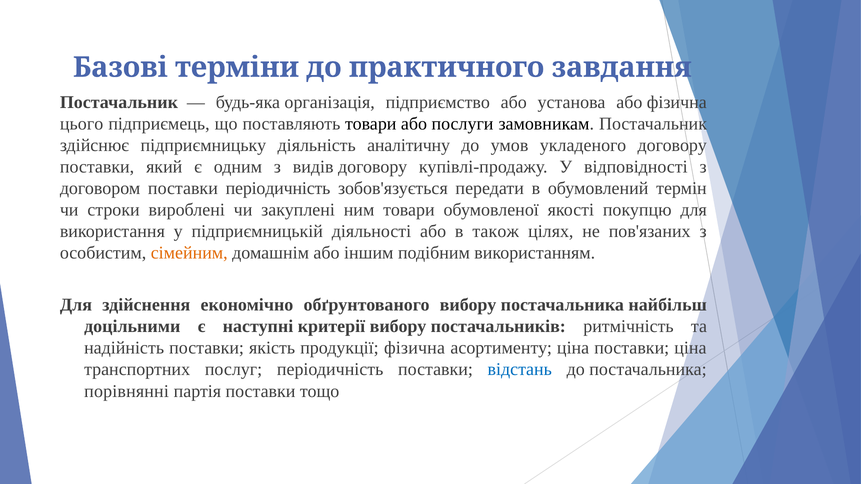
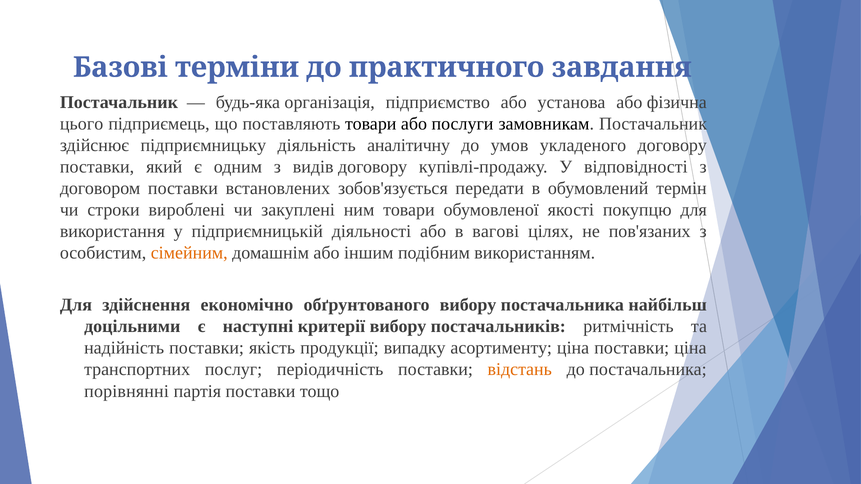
поставки періодичність: періодичність -> встановлених (278, 189)
також: також -> вагові (496, 232)
продукції фізична: фізична -> випадку (415, 348)
відстань colour: blue -> orange (520, 370)
